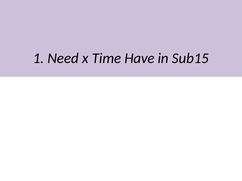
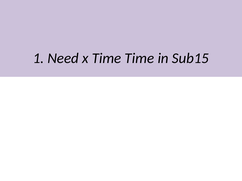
Time Have: Have -> Time (139, 58)
